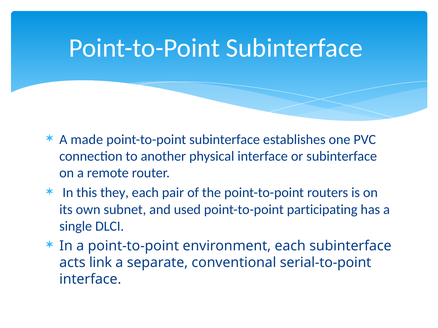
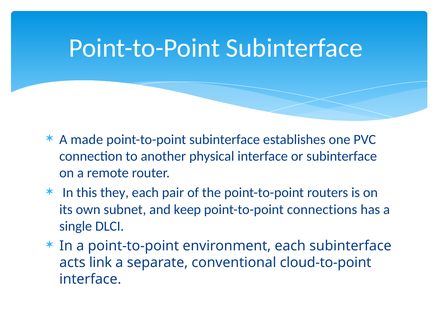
used: used -> keep (187, 210)
participating: participating -> connections (322, 210)
serial-to-point: serial-to-point -> cloud-to-point (326, 263)
